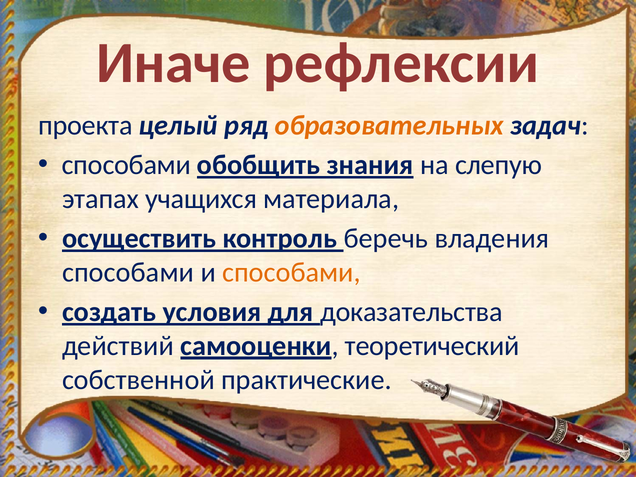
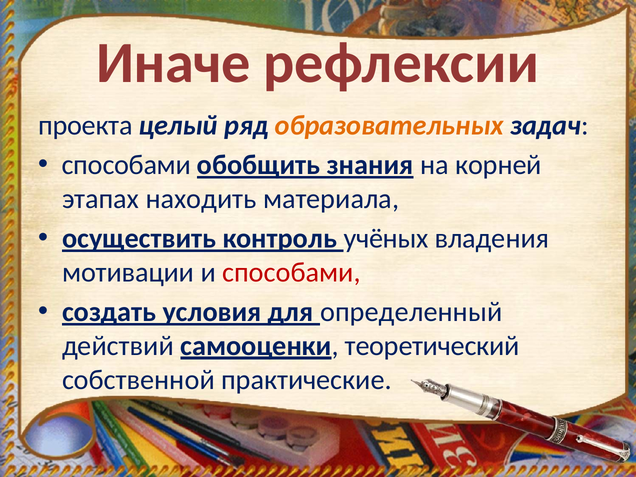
слепую: слепую -> корней (498, 165)
учащихся: учащихся -> находить (201, 199)
беречь: беречь -> учёных (386, 238)
способами: способами -> мотивации (128, 272)
способами colour: orange -> red (291, 272)
доказательства: доказательства -> определенный (411, 312)
